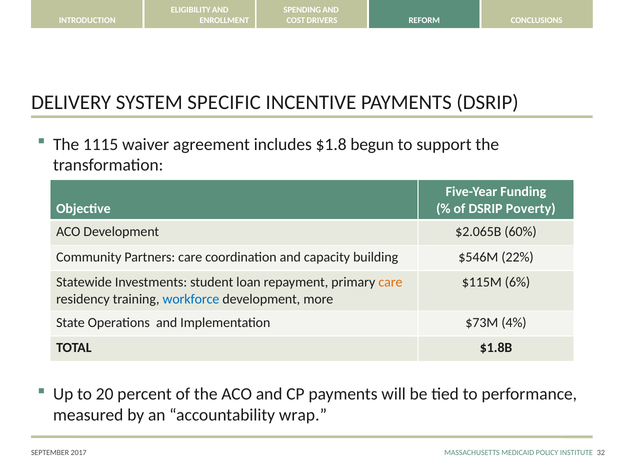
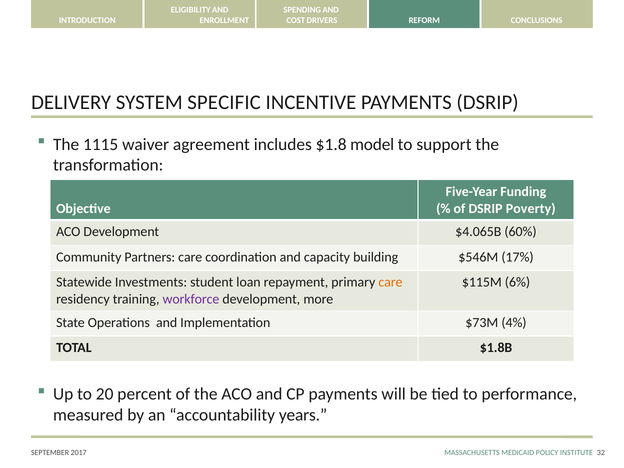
begun: begun -> model (372, 144)
$2.065B: $2.065B -> $4.065B (478, 232)
22%: 22% -> 17% (517, 257)
workforce colour: blue -> purple (191, 299)
wrap: wrap -> years (303, 415)
